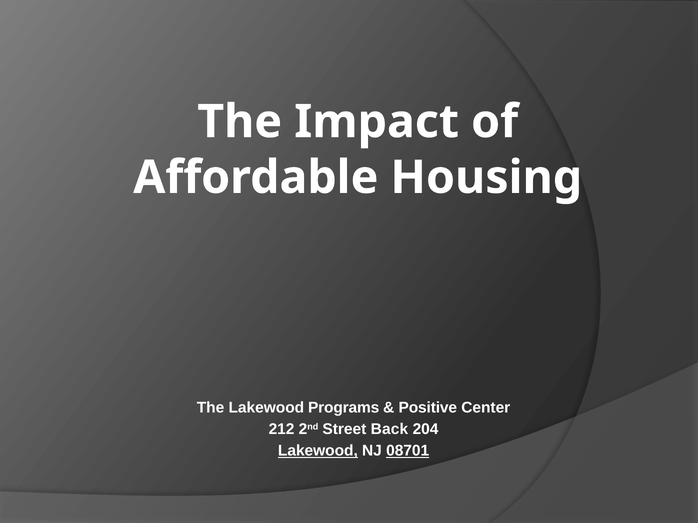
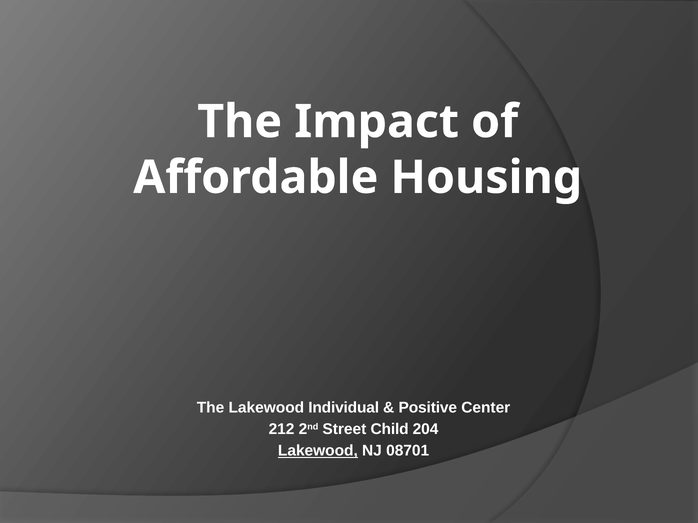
Programs: Programs -> Individual (344, 408)
Back: Back -> Child (390, 430)
08701 underline: present -> none (408, 451)
